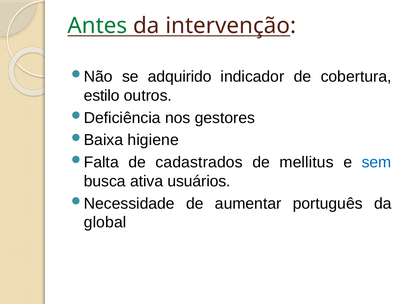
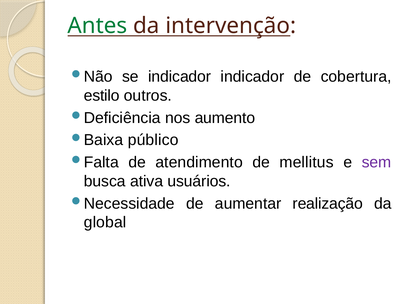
se adquirido: adquirido -> indicador (180, 77)
gestores: gestores -> aumento (225, 118)
higiene: higiene -> público (153, 140)
cadastrados: cadastrados -> atendimento (199, 162)
sem colour: blue -> purple (377, 162)
português: português -> realização (328, 203)
